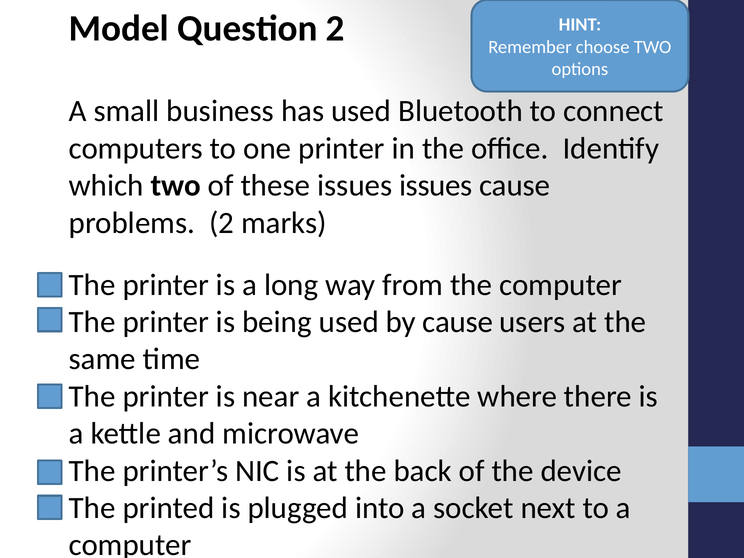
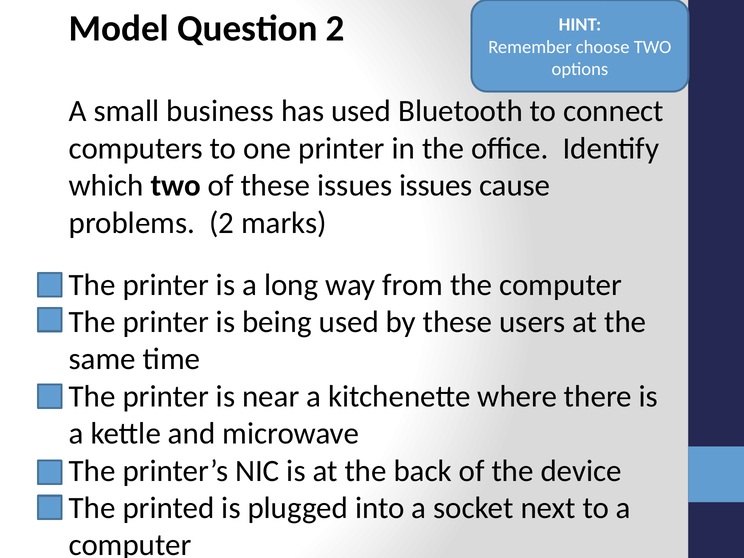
by cause: cause -> these (458, 322)
